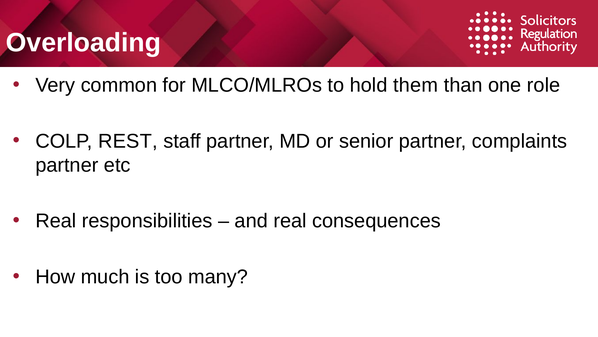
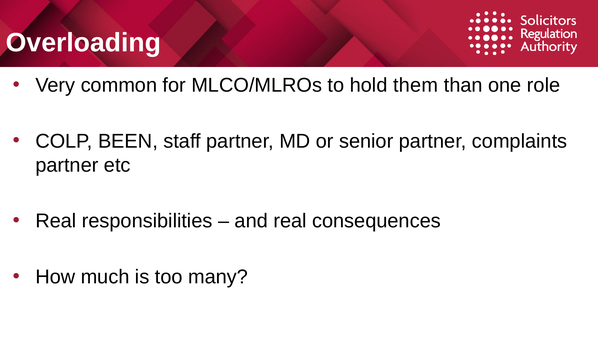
REST: REST -> BEEN (128, 141)
